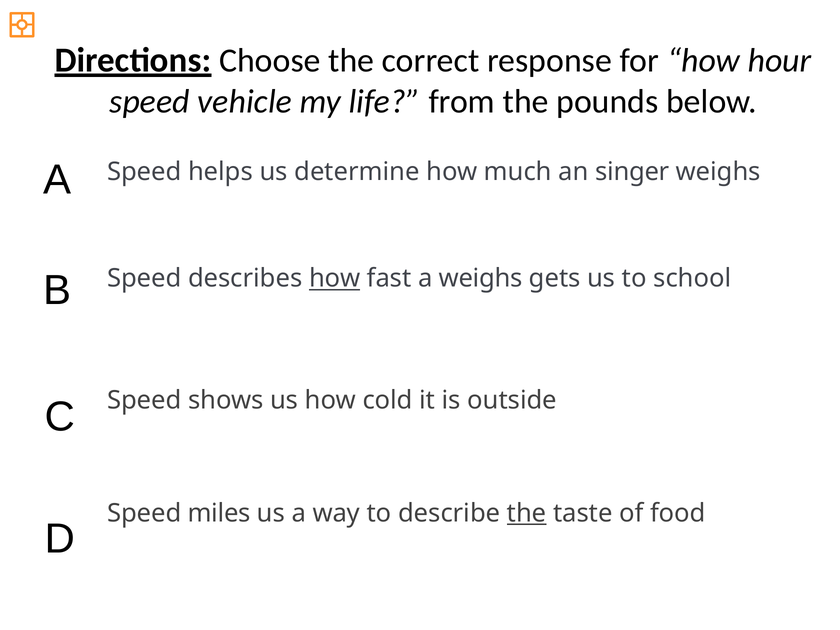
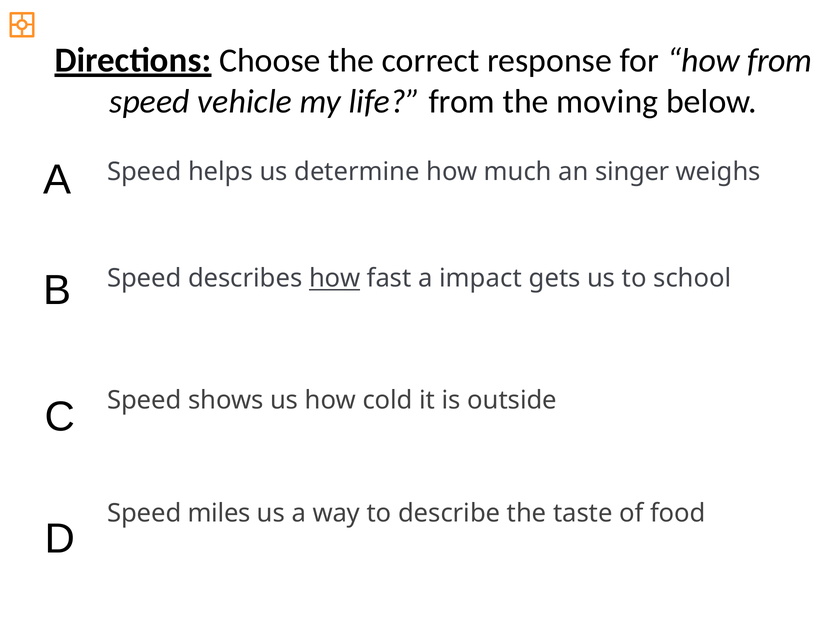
how hour: hour -> from (780, 61)
pounds: pounds -> moving (607, 102)
a weighs: weighs -> impact (481, 279)
the underline: present -> none (527, 513)
